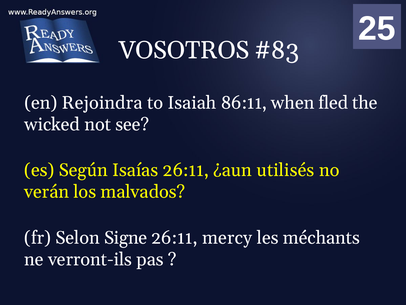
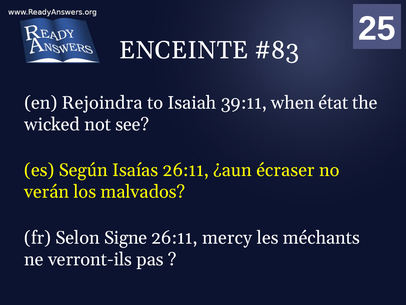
VOSOTROS: VOSOTROS -> ENCEINTE (184, 50)
86:11: 86:11 -> 39:11 (244, 103)
fled: fled -> état (333, 103)
utilisés: utilisés -> écraser (285, 170)
